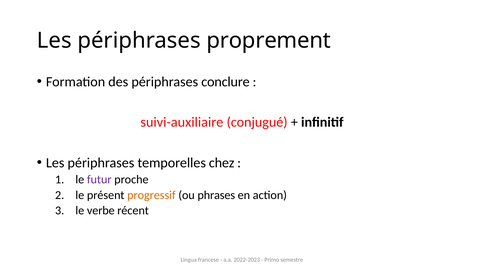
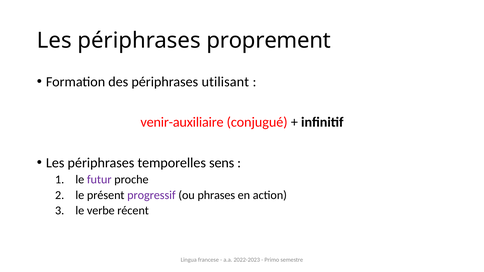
conclure: conclure -> utilisant (225, 82)
suivi-auxiliaire: suivi-auxiliaire -> venir-auxiliaire (182, 122)
chez: chez -> sens (222, 163)
progressif colour: orange -> purple (151, 195)
